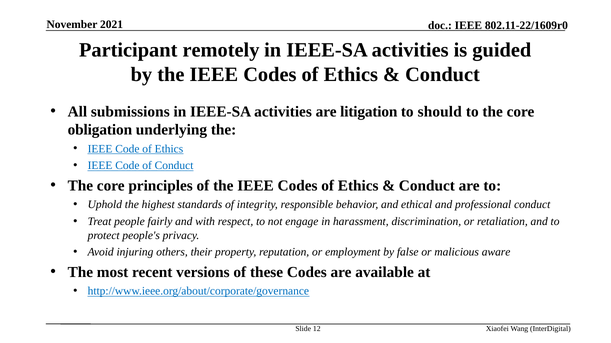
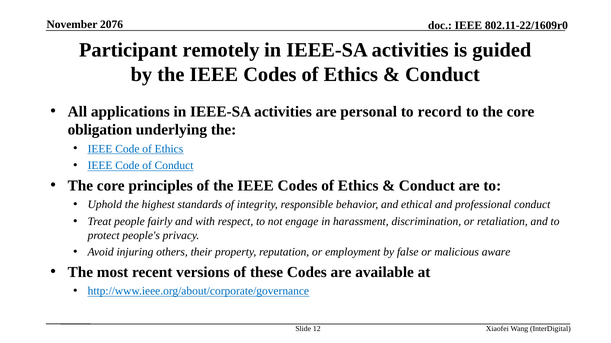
2021: 2021 -> 2076 (112, 24)
submissions: submissions -> applications (130, 112)
litigation: litigation -> personal (369, 112)
should: should -> record (440, 112)
